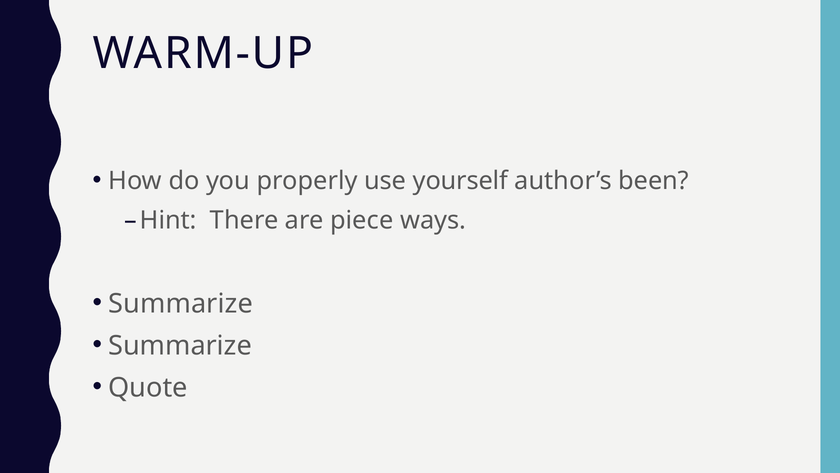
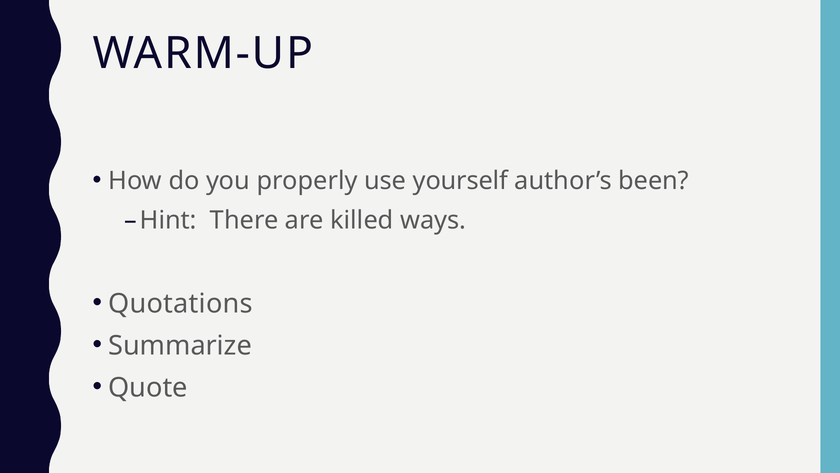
piece: piece -> killed (362, 220)
Summarize: Summarize -> Quotations (181, 303)
